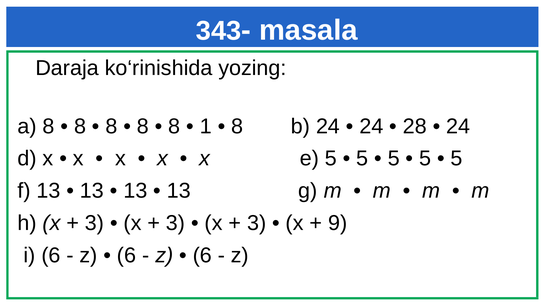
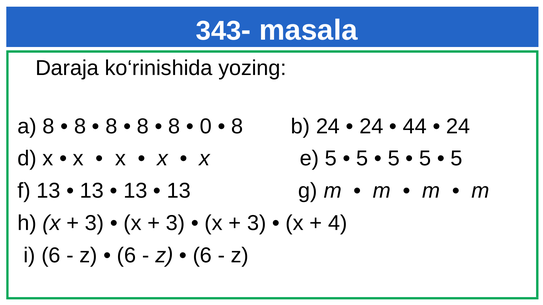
1: 1 -> 0 (206, 126)
28: 28 -> 44 (415, 126)
9: 9 -> 4 (338, 223)
